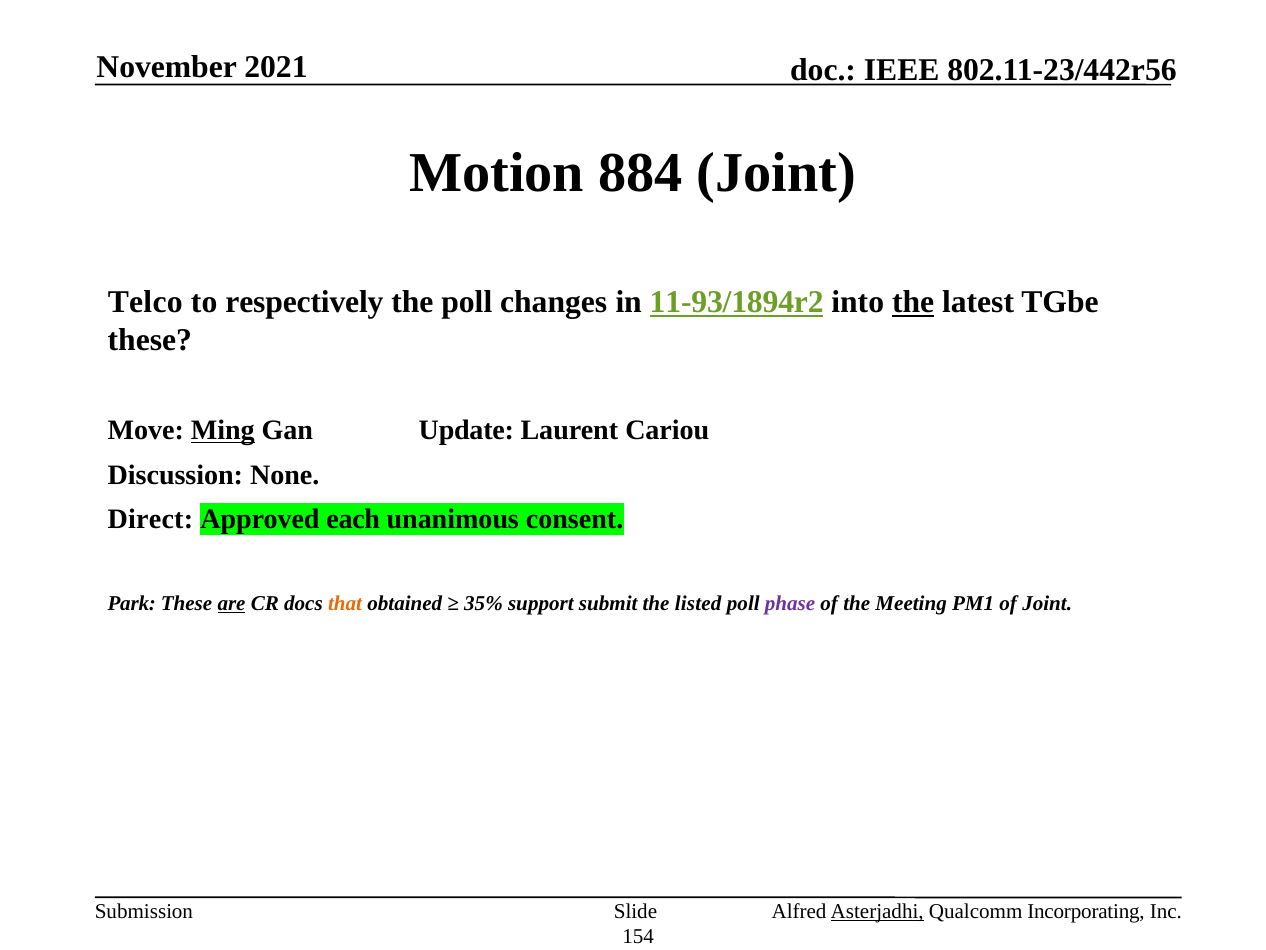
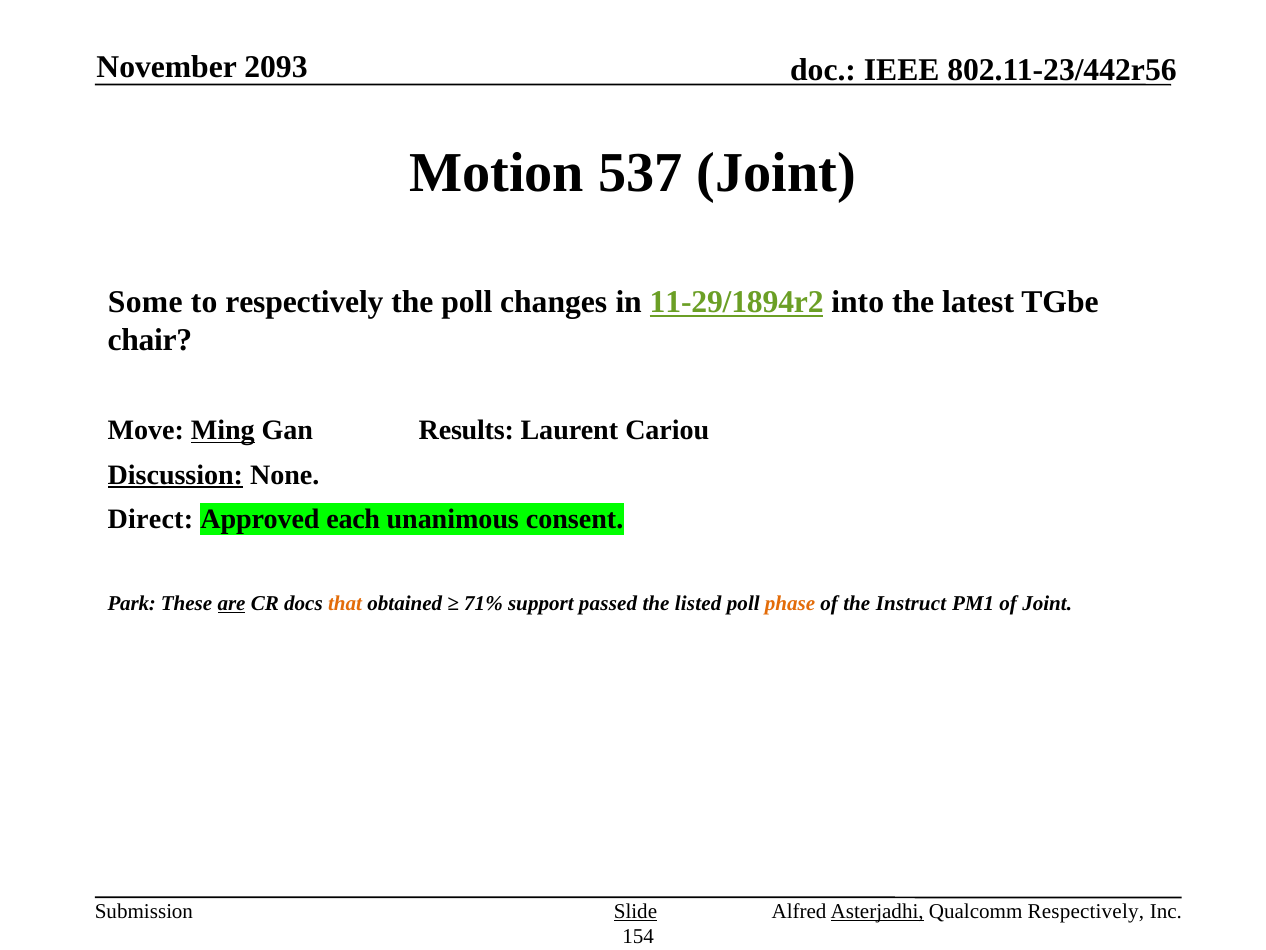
2021: 2021 -> 2093 (276, 67)
884: 884 -> 537 (640, 173)
Telco: Telco -> Some (145, 302)
11-93/1894r2: 11-93/1894r2 -> 11-29/1894r2 (737, 302)
the underline: present -> none (913, 302)
these: these -> chair (150, 340)
Update: Update -> Results (466, 430)
Discussion underline: none -> present (175, 475)
35%: 35% -> 71% (484, 603)
submit: submit -> passed (608, 603)
phase colour: purple -> orange (790, 603)
Meeting: Meeting -> Instruct (911, 603)
Slide underline: none -> present (635, 911)
Qualcomm Incorporating: Incorporating -> Respectively (1086, 911)
